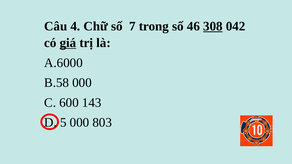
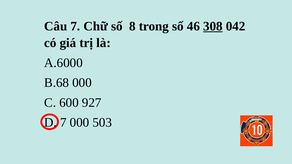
Câu 4: 4 -> 7 (75, 26)
7: 7 -> 8 (132, 26)
giá underline: present -> none (68, 43)
B.58: B.58 -> B.68 (57, 83)
143: 143 -> 927 (92, 103)
D 5: 5 -> 7 (63, 123)
803: 803 -> 503 (102, 123)
